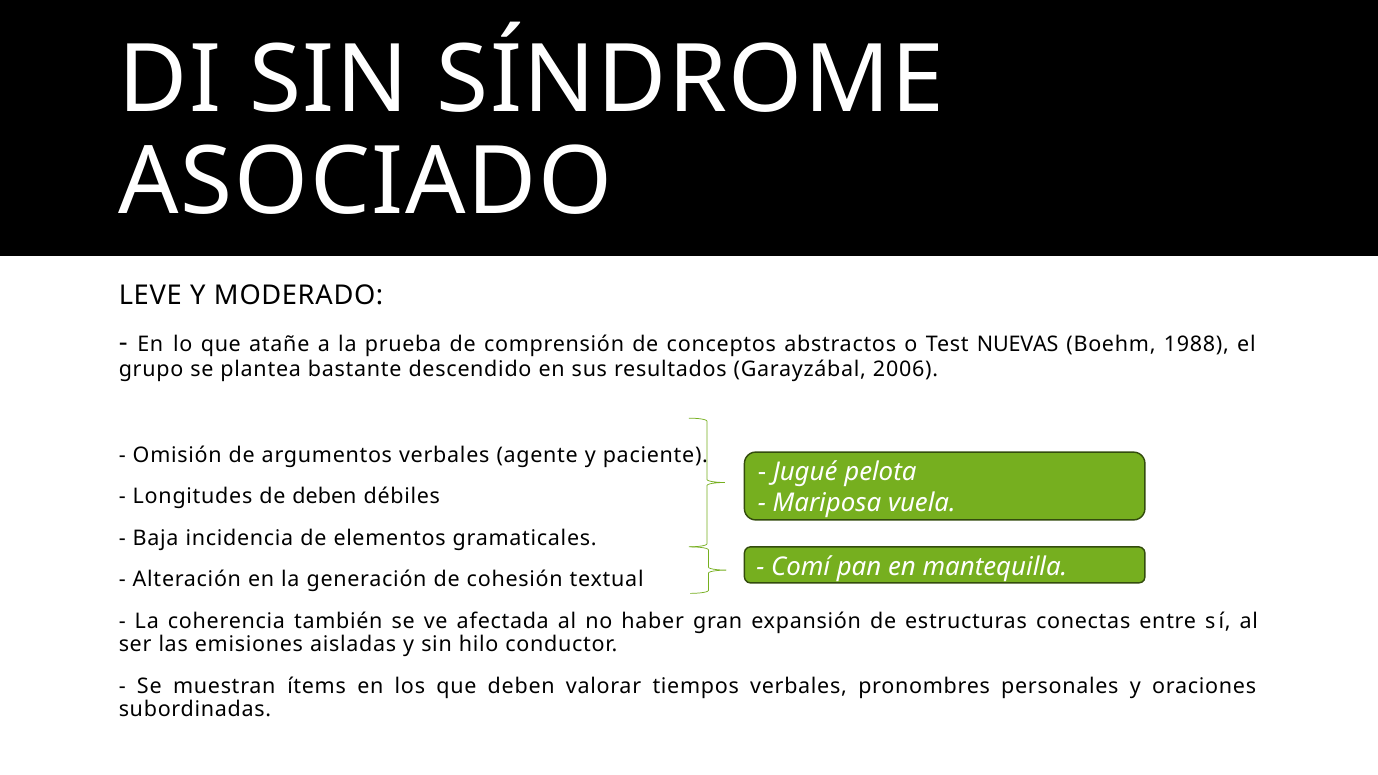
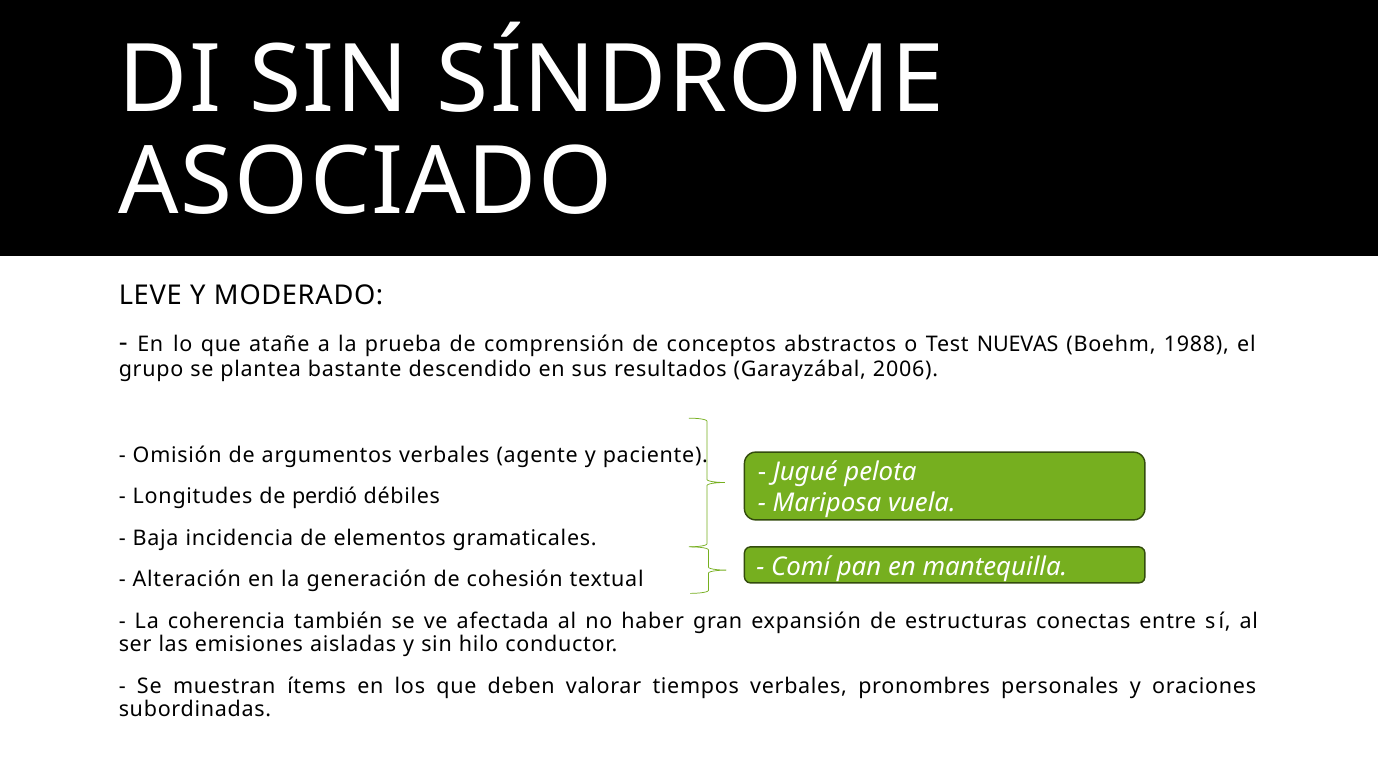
de deben: deben -> perdió (325, 497)
